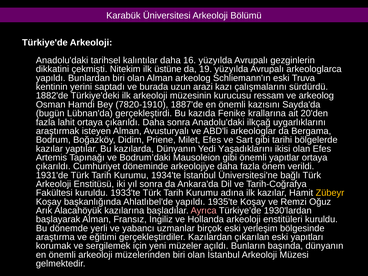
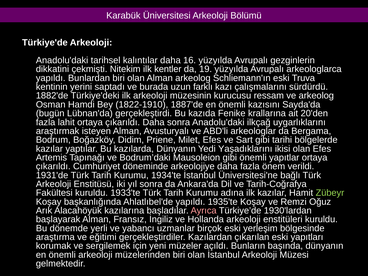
üstüne: üstüne -> kentler (168, 69)
arazi: arazi -> farklı (203, 87)
7820-1910: 7820-1910 -> 1822-1910 (142, 105)
Zübeyr colour: yellow -> light green (330, 193)
